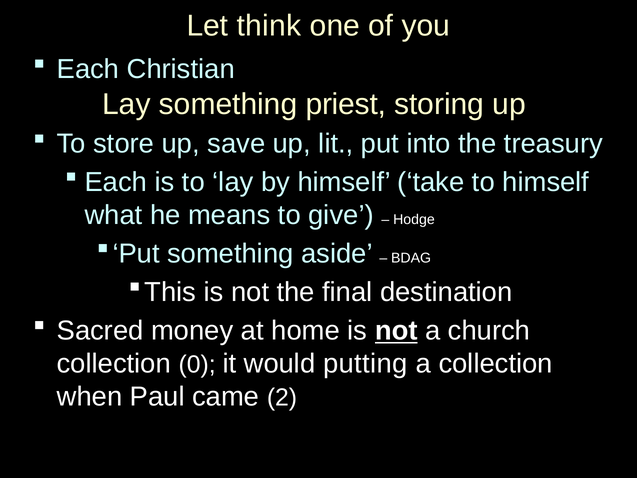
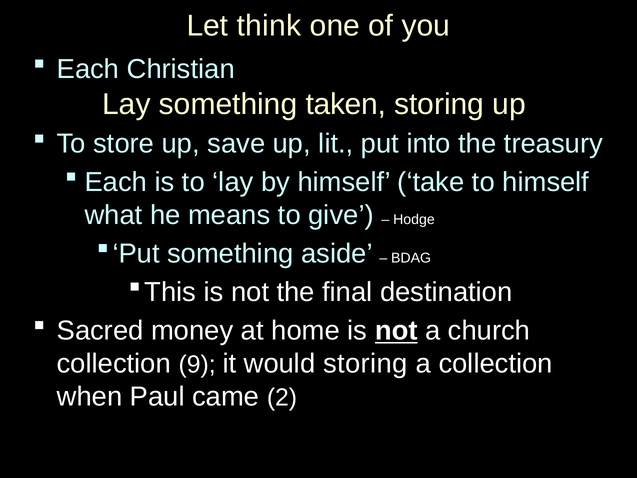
priest: priest -> taken (346, 104)
0: 0 -> 9 (197, 364)
would putting: putting -> storing (365, 363)
